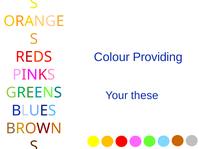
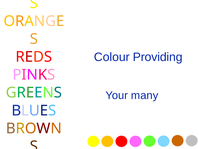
these: these -> many (145, 96)
